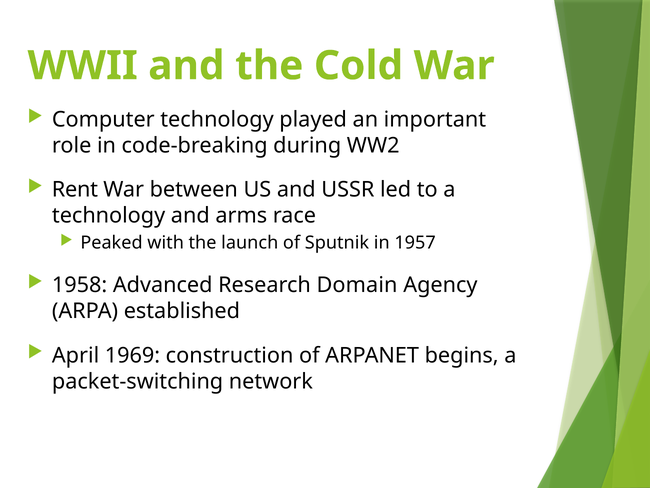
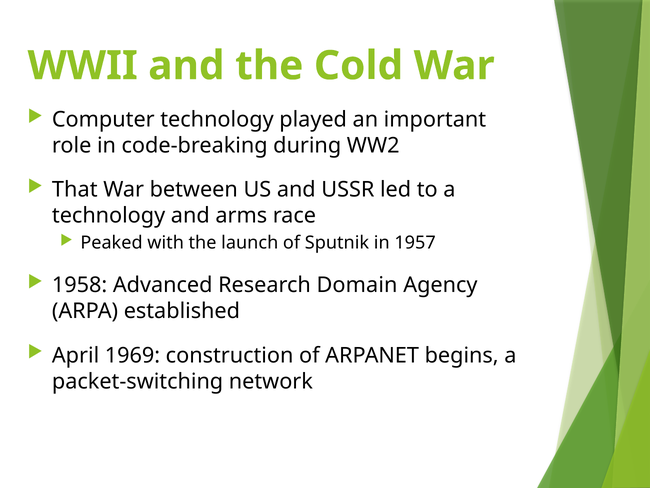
Rent: Rent -> That (75, 190)
